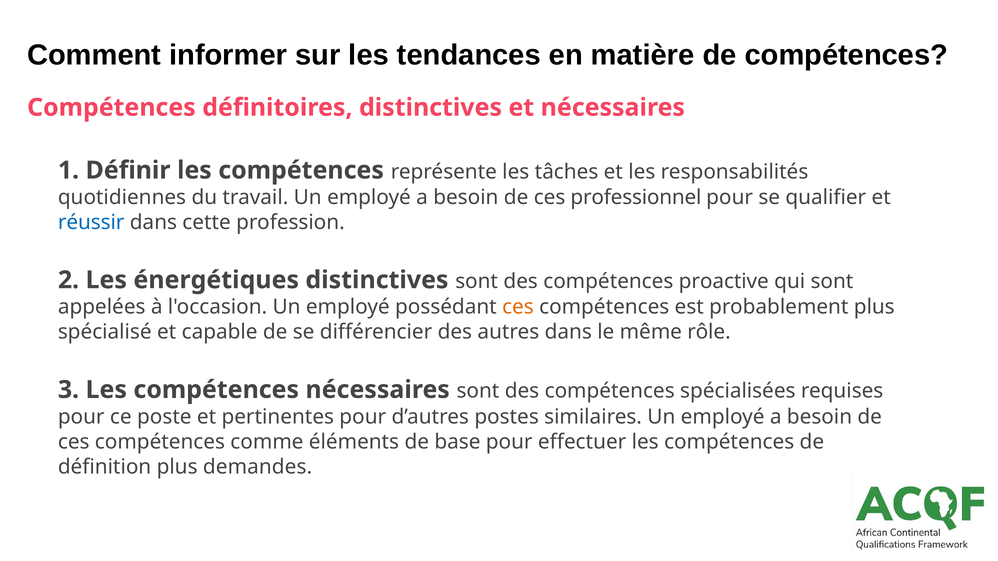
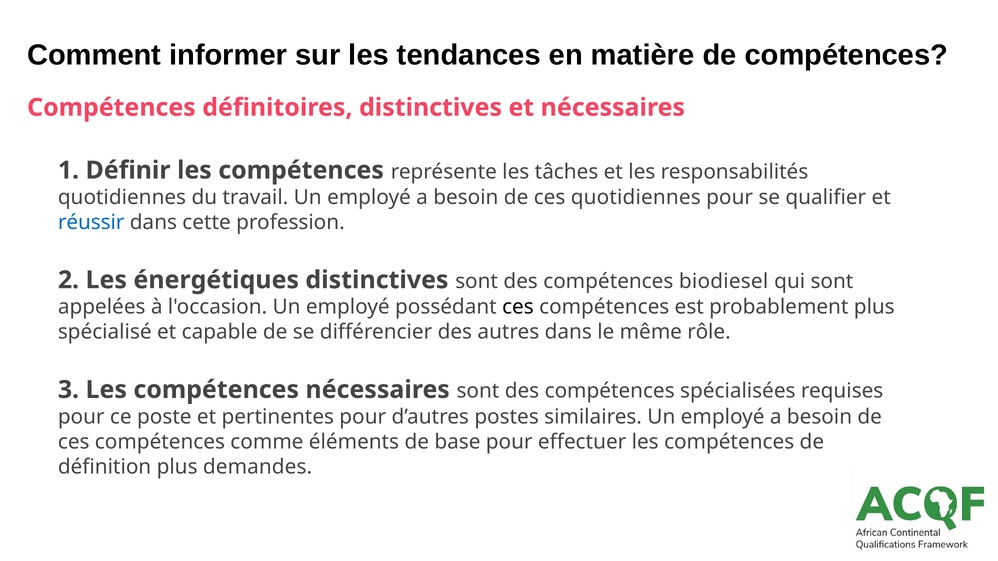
ces professionnel: professionnel -> quotidiennes (636, 198)
proactive: proactive -> biodiesel (724, 282)
ces colour: orange -> black (518, 307)
